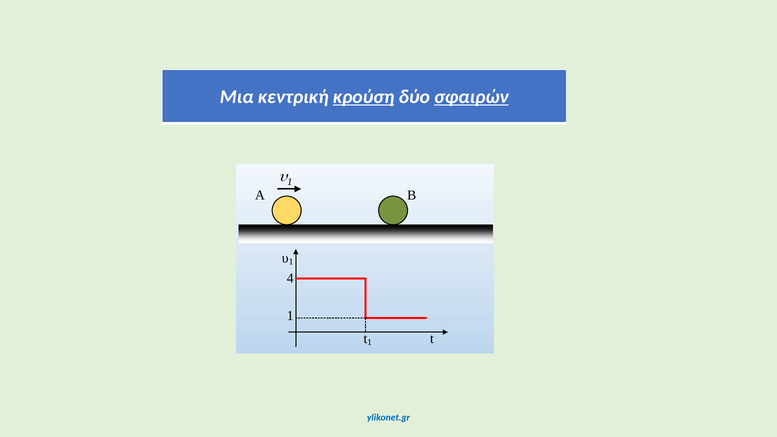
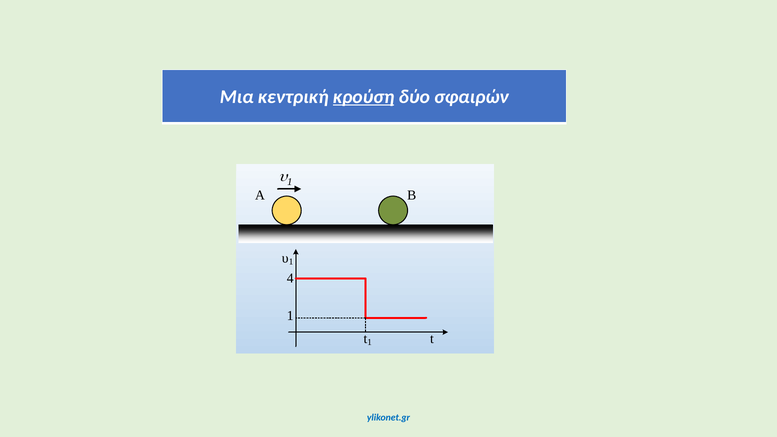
σφαιρών underline: present -> none (471, 97)
